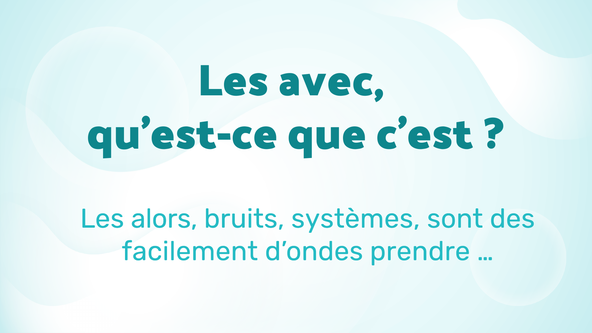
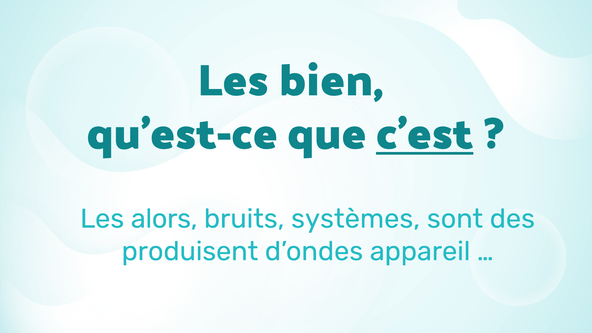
avec: avec -> bien (331, 81)
c’est underline: none -> present (425, 134)
facilement: facilement -> produisent (190, 251)
prendre: prendre -> appareil (420, 251)
